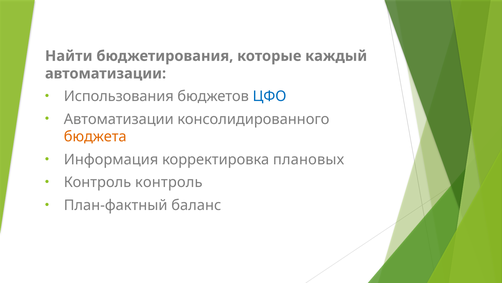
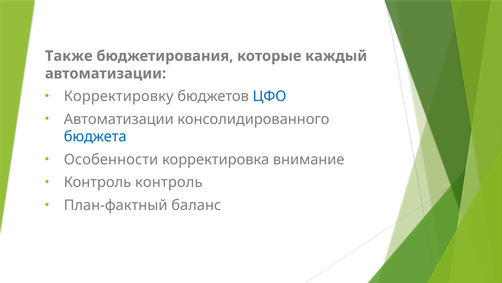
Найти: Найти -> Также (69, 56)
Использования: Использования -> Корректировку (119, 96)
бюджета colour: orange -> blue (95, 137)
Информация: Информация -> Особенности (111, 159)
плановых: плановых -> внимание (309, 159)
